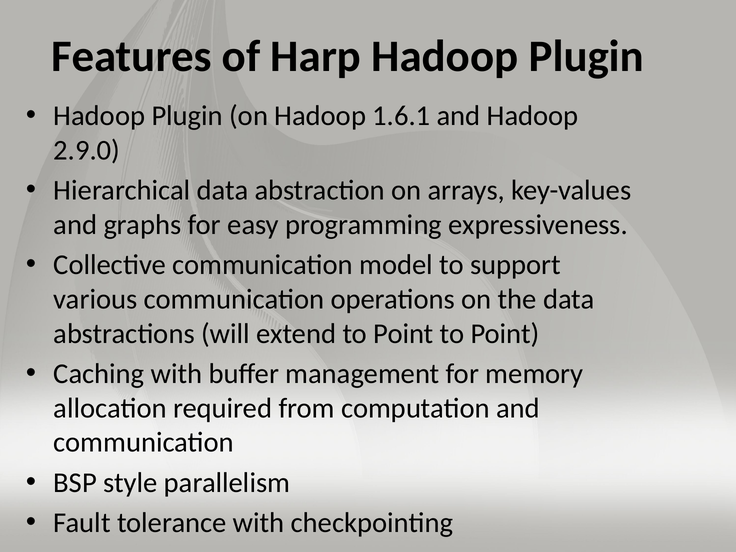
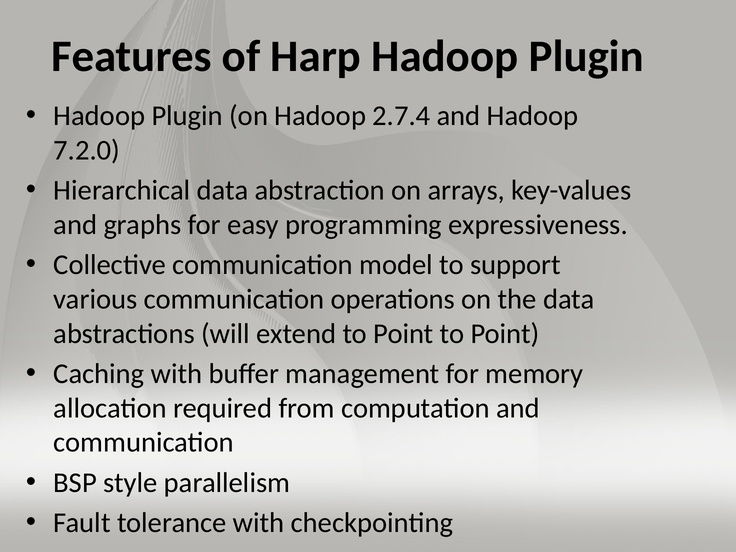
1.6.1: 1.6.1 -> 2.7.4 (401, 116)
2.9.0: 2.9.0 -> 7.2.0 (87, 150)
